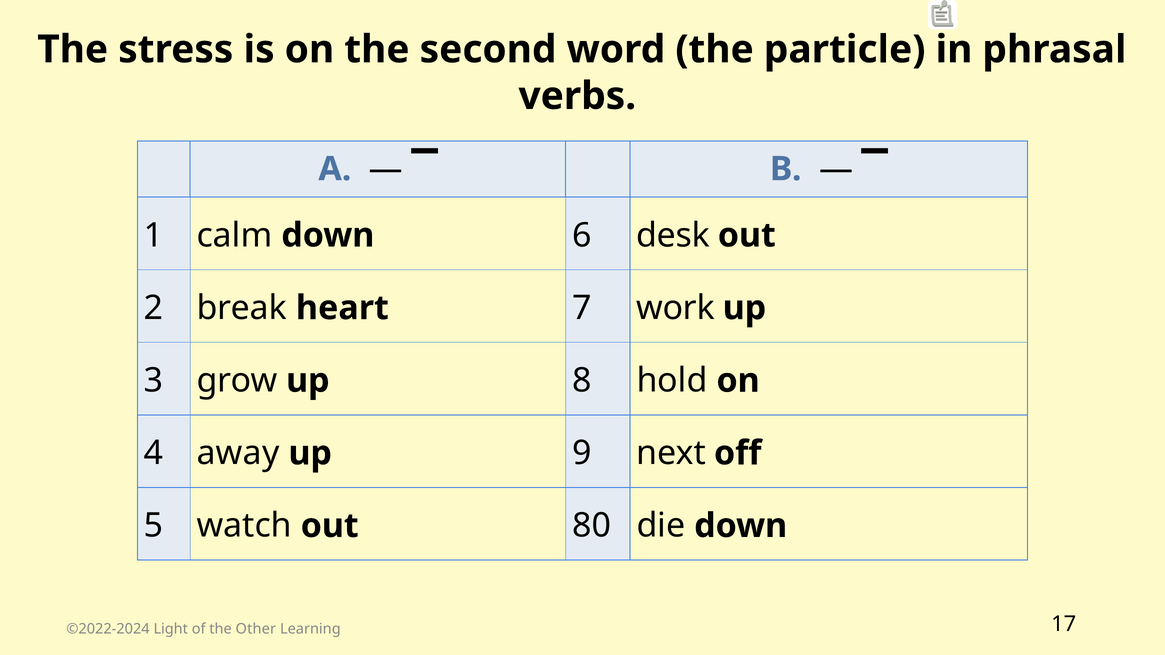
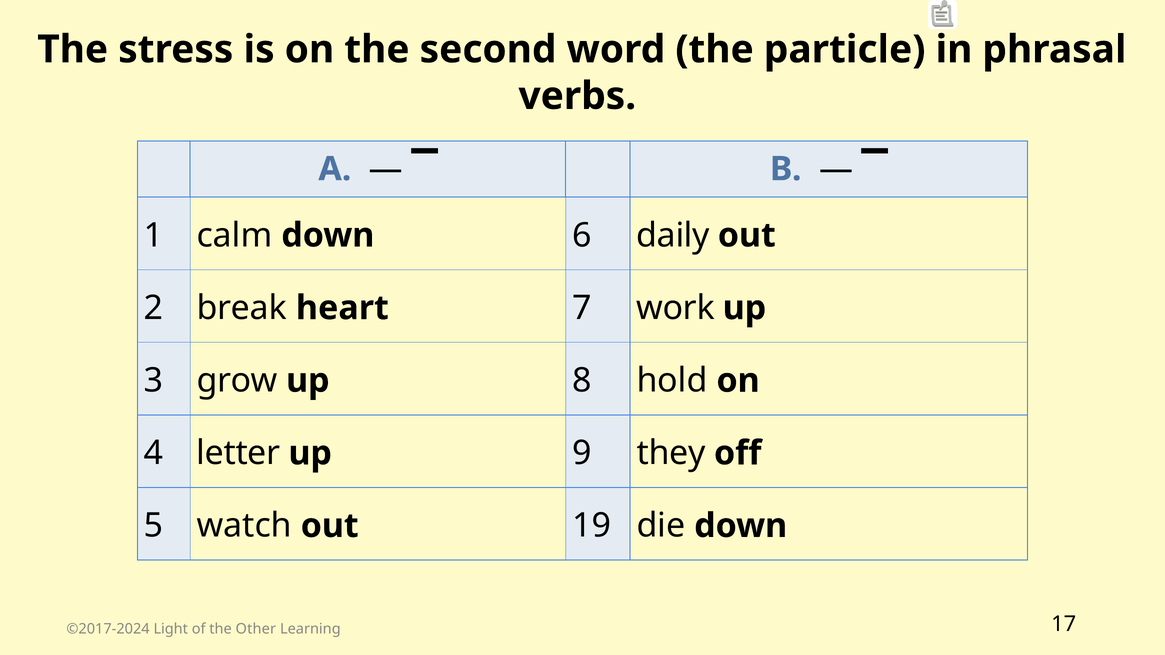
desk: desk -> daily (673, 235)
away: away -> letter (238, 453)
next: next -> they (671, 453)
80: 80 -> 19 (592, 526)
©2022-2024: ©2022-2024 -> ©2017-2024 (108, 629)
